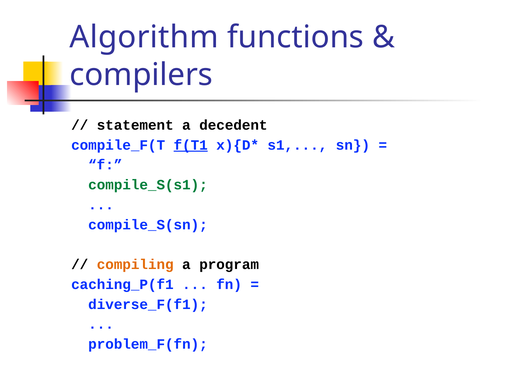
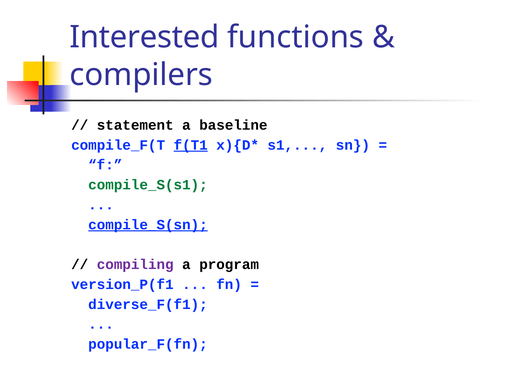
Algorithm: Algorithm -> Interested (144, 37)
decedent: decedent -> baseline (233, 125)
compile_S(sn underline: none -> present (148, 224)
compiling colour: orange -> purple (135, 264)
caching_P(f1: caching_P(f1 -> version_P(f1 (122, 284)
problem_F(fn: problem_F(fn -> popular_F(fn (148, 343)
